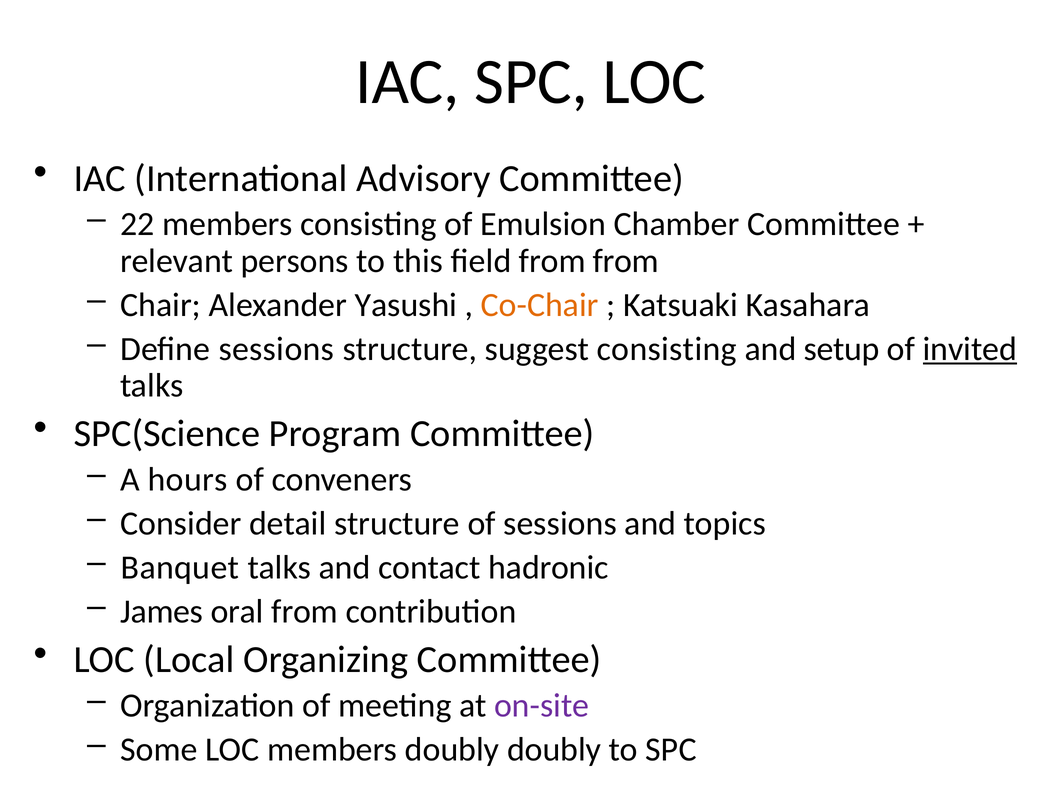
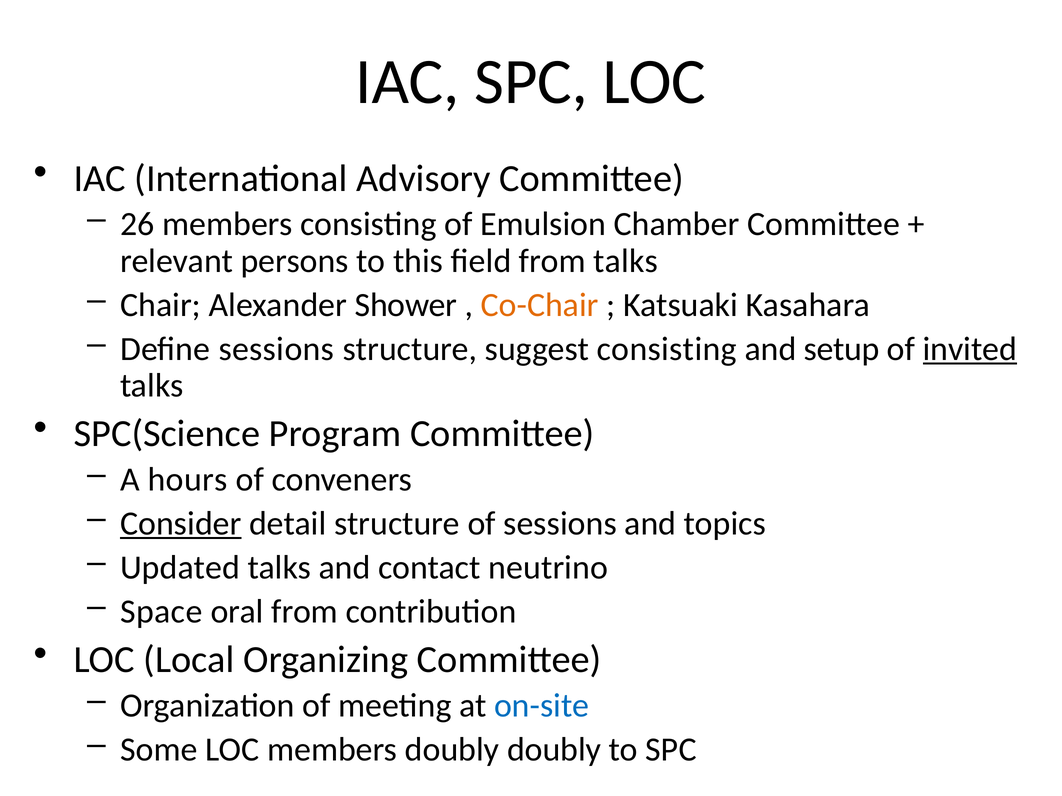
22: 22 -> 26 (137, 224)
from from: from -> talks (626, 261)
Yasushi: Yasushi -> Shower (406, 305)
Consider underline: none -> present (181, 524)
Banquet: Banquet -> Updated (180, 568)
hadronic: hadronic -> neutrino (548, 568)
James: James -> Space (161, 612)
on-site colour: purple -> blue (542, 706)
